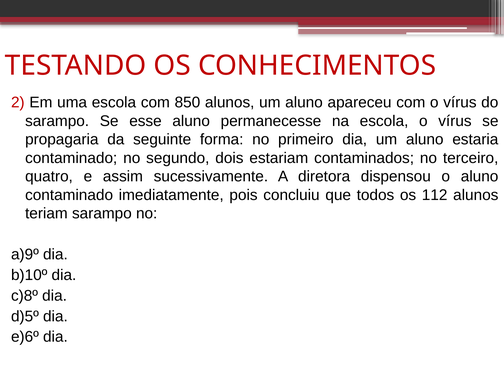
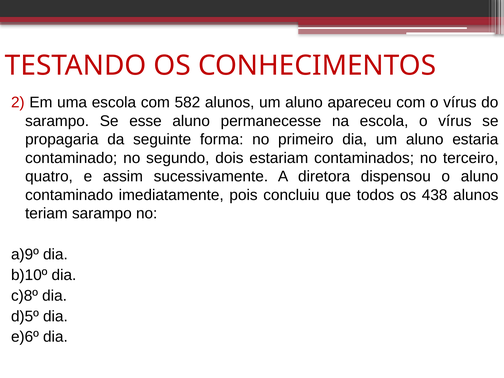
850: 850 -> 582 (187, 103)
112: 112 -> 438 (435, 195)
